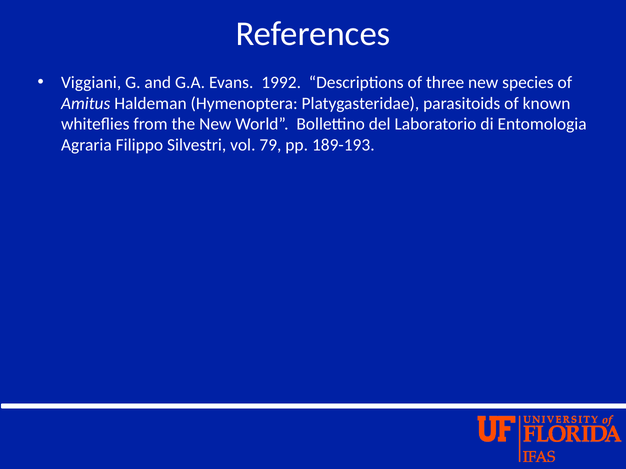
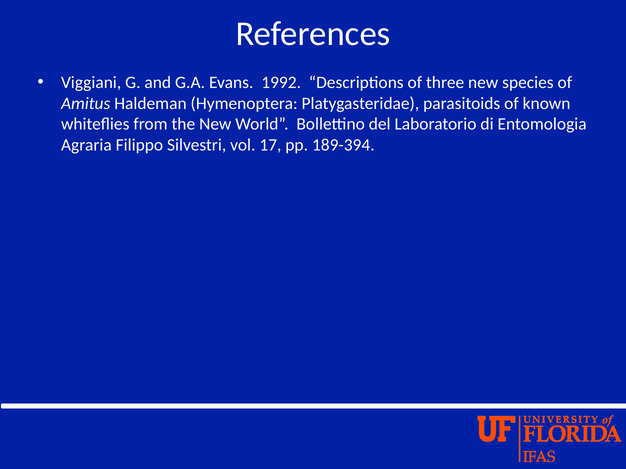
79: 79 -> 17 (270, 145)
189-193: 189-193 -> 189-394 (343, 145)
